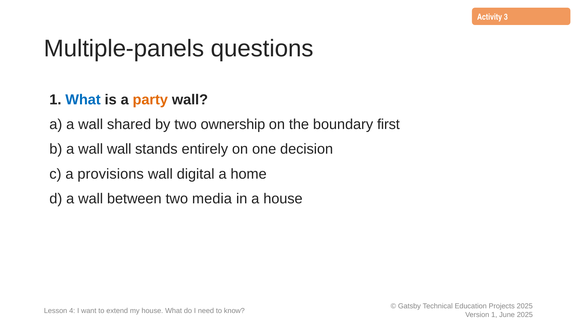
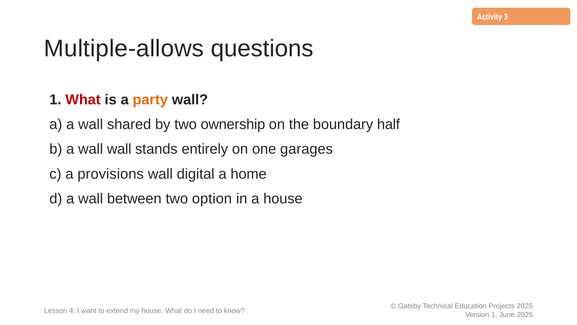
Multiple-panels: Multiple-panels -> Multiple-allows (124, 48)
What colour: blue -> red (83, 100)
first: first -> half (388, 124)
decision: decision -> garages (307, 149)
media: media -> option (212, 198)
